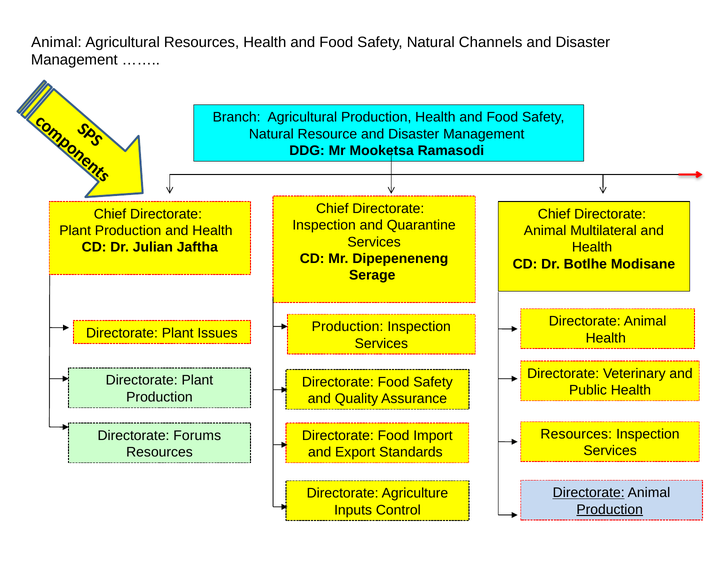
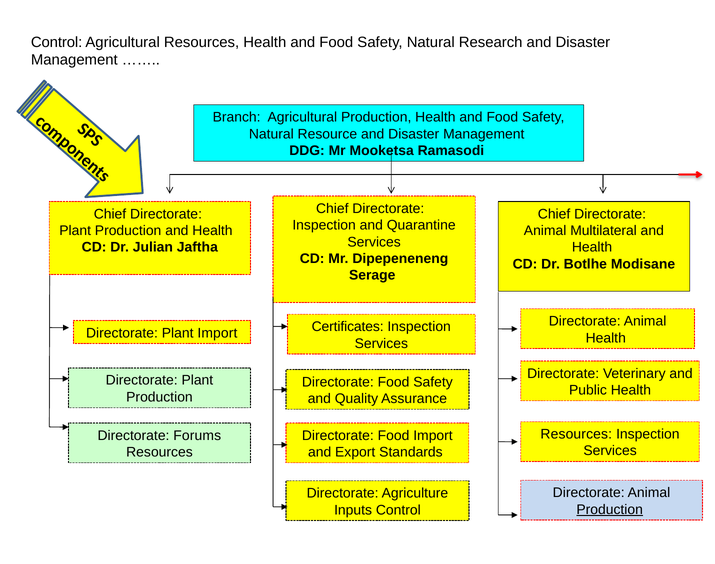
Animal: Animal -> Control (57, 42)
Channels: Channels -> Research (491, 42)
Production: Production -> Certificates (348, 327)
Plant Issues: Issues -> Import (217, 333)
Directorate underline: present -> none (589, 493)
